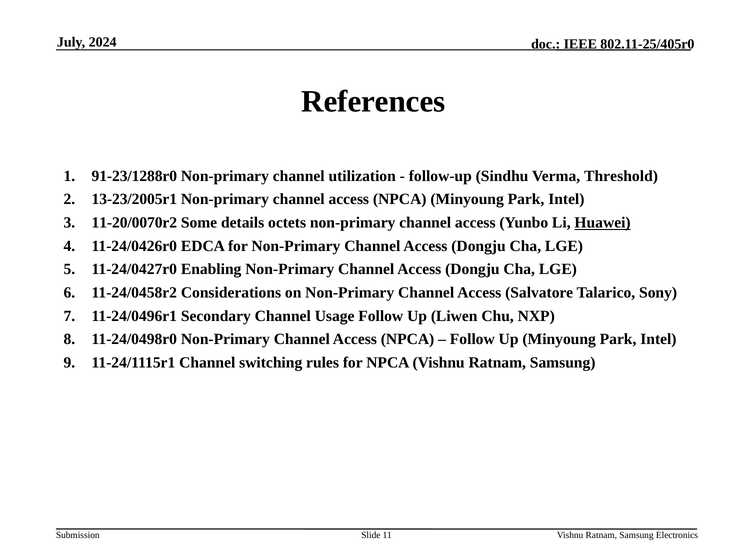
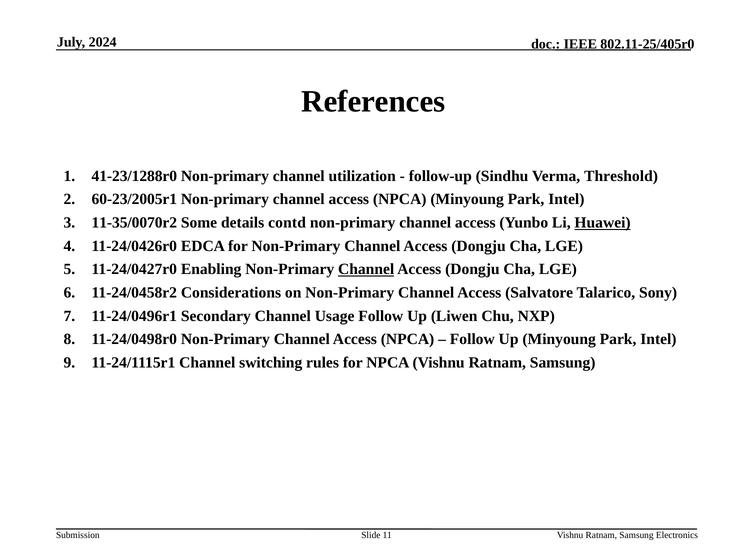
91-23/1288r0: 91-23/1288r0 -> 41-23/1288r0 (134, 176)
13-23/2005r1: 13-23/2005r1 -> 60-23/2005r1 (134, 199)
11-20/0070r2: 11-20/0070r2 -> 11-35/0070r2 (134, 223)
octets: octets -> contd (287, 223)
Channel underline: none -> present (366, 269)
